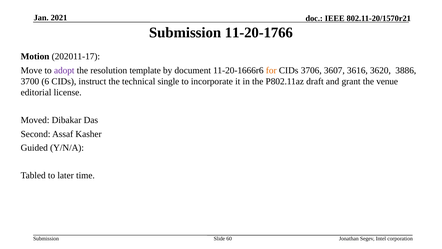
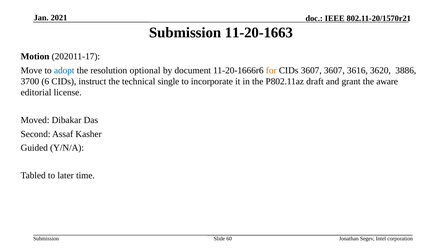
11-20-1766: 11-20-1766 -> 11-20-1663 (259, 33)
adopt colour: purple -> blue (64, 70)
template: template -> optional (145, 70)
CIDs 3706: 3706 -> 3607 (311, 70)
venue: venue -> aware (387, 81)
